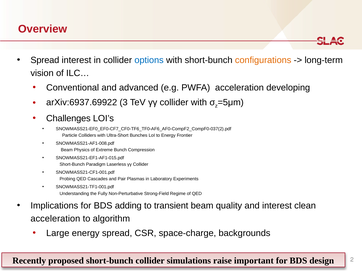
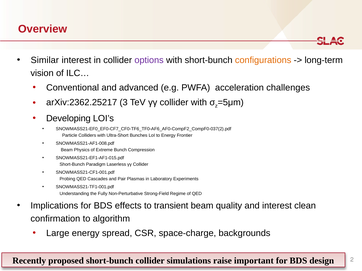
Spread: Spread -> Similar (45, 60)
options colour: blue -> purple (149, 60)
developing: developing -> challenges (288, 88)
arXiv:6937.69922: arXiv:6937.69922 -> arXiv:2362.25217 (82, 103)
Challenges: Challenges -> Developing (68, 119)
adding: adding -> effects (128, 206)
acceleration: acceleration -> confirmation (55, 219)
